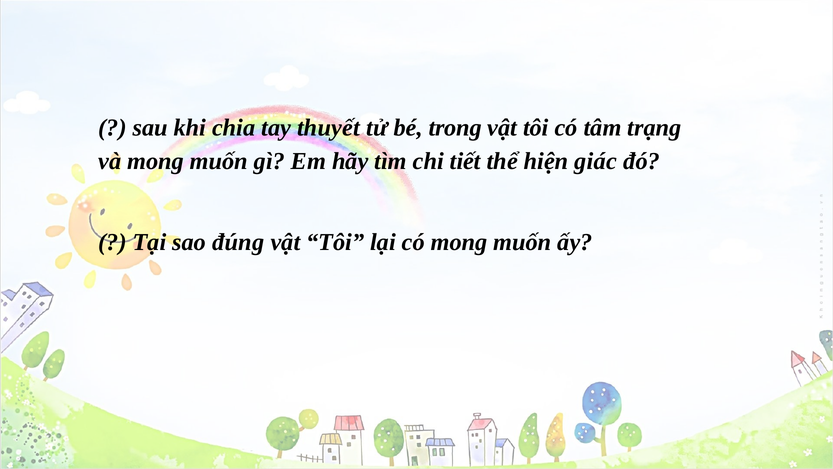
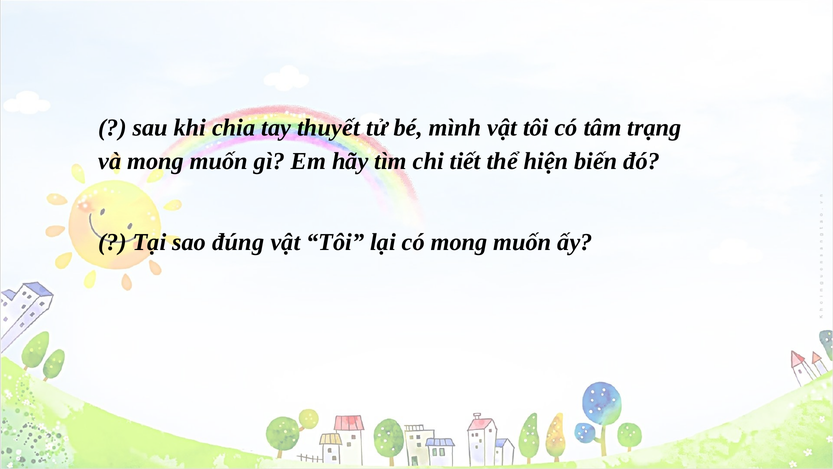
trong: trong -> mình (455, 127)
giác: giác -> biến (596, 161)
